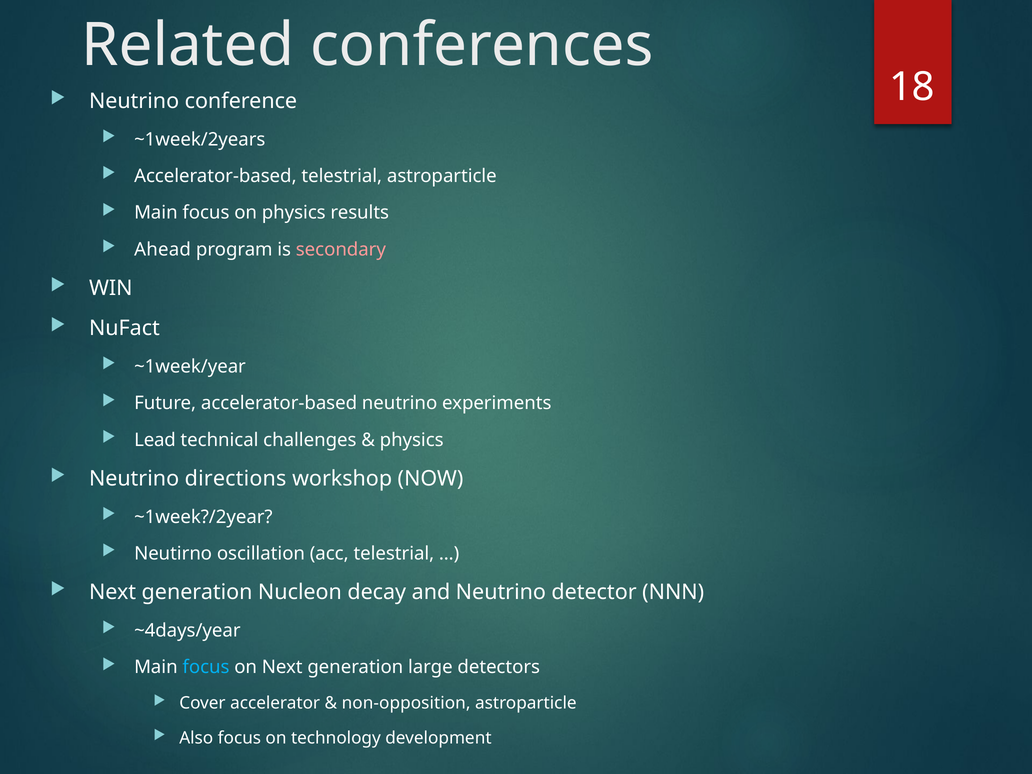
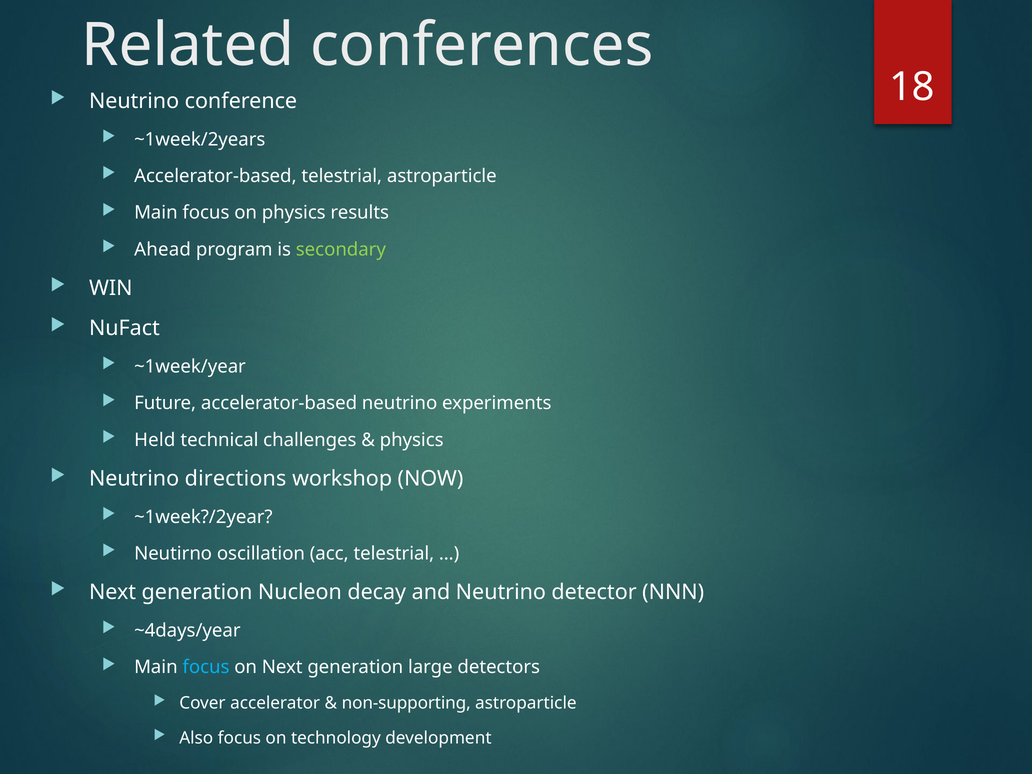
secondary colour: pink -> light green (341, 250)
Lead: Lead -> Held (155, 440)
non-opposition: non-opposition -> non-supporting (406, 703)
